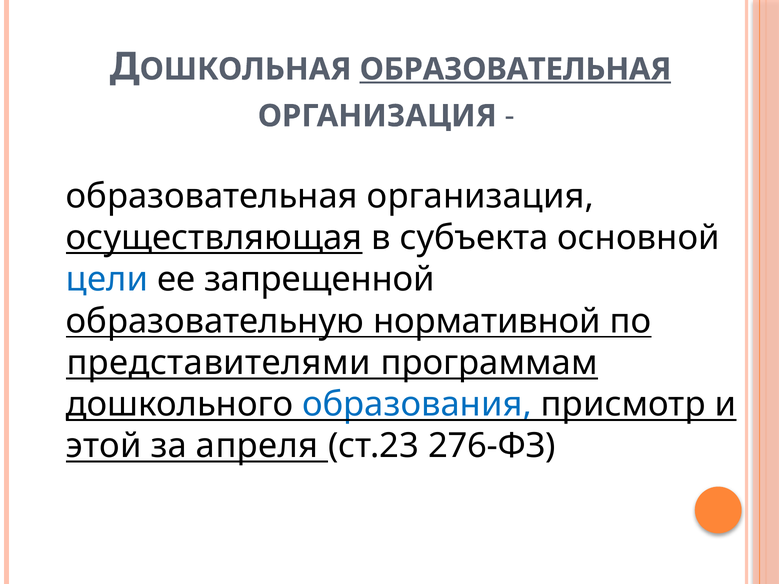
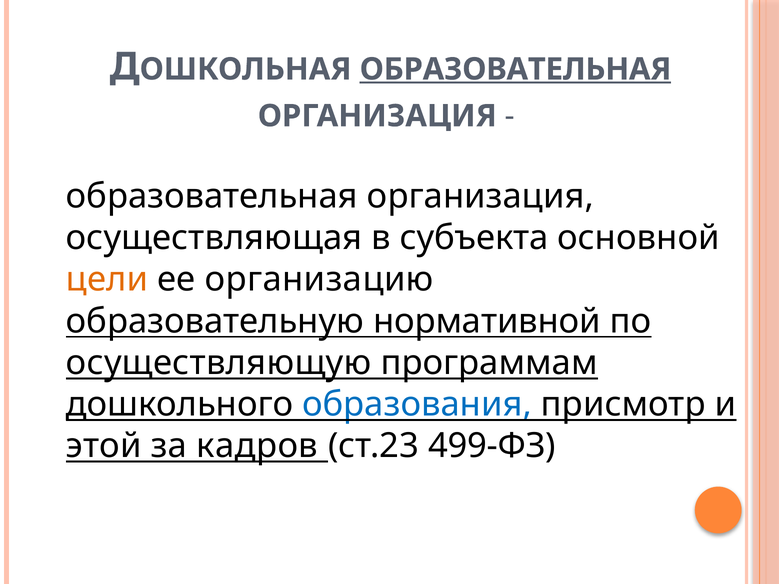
осуществляющая underline: present -> none (214, 238)
цели colour: blue -> orange (107, 280)
запрещенной: запрещенной -> организацию (319, 280)
представителями: представителями -> осуществляющую (219, 363)
апреля: апреля -> кадров (257, 446)
276-ФЗ: 276-ФЗ -> 499-ФЗ (492, 446)
